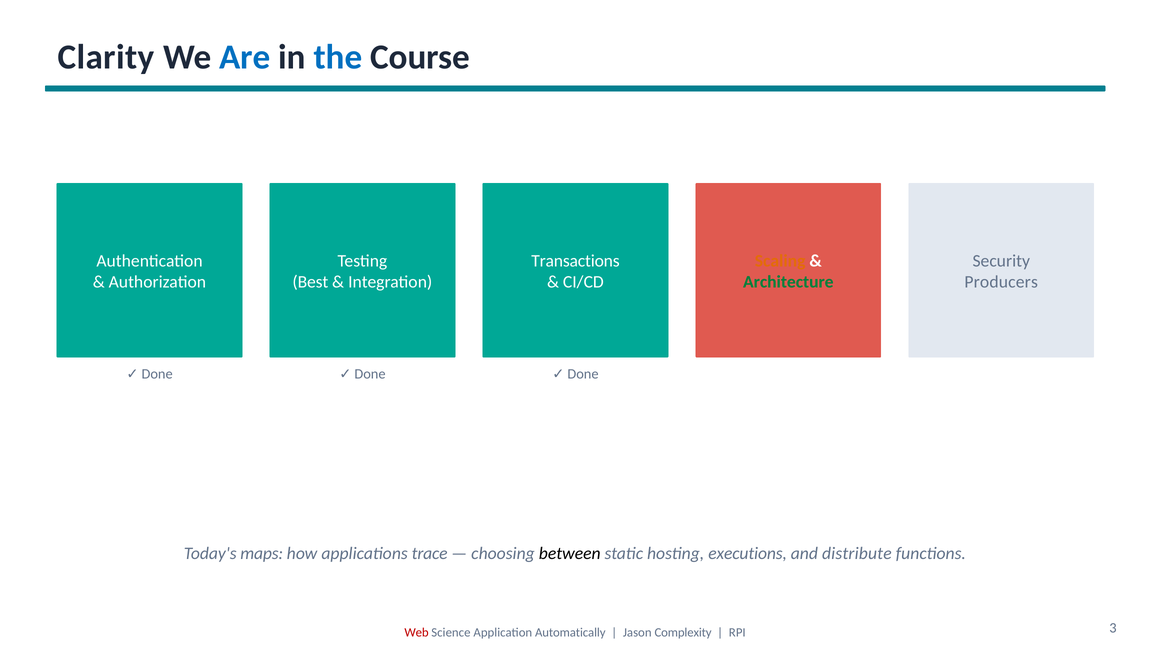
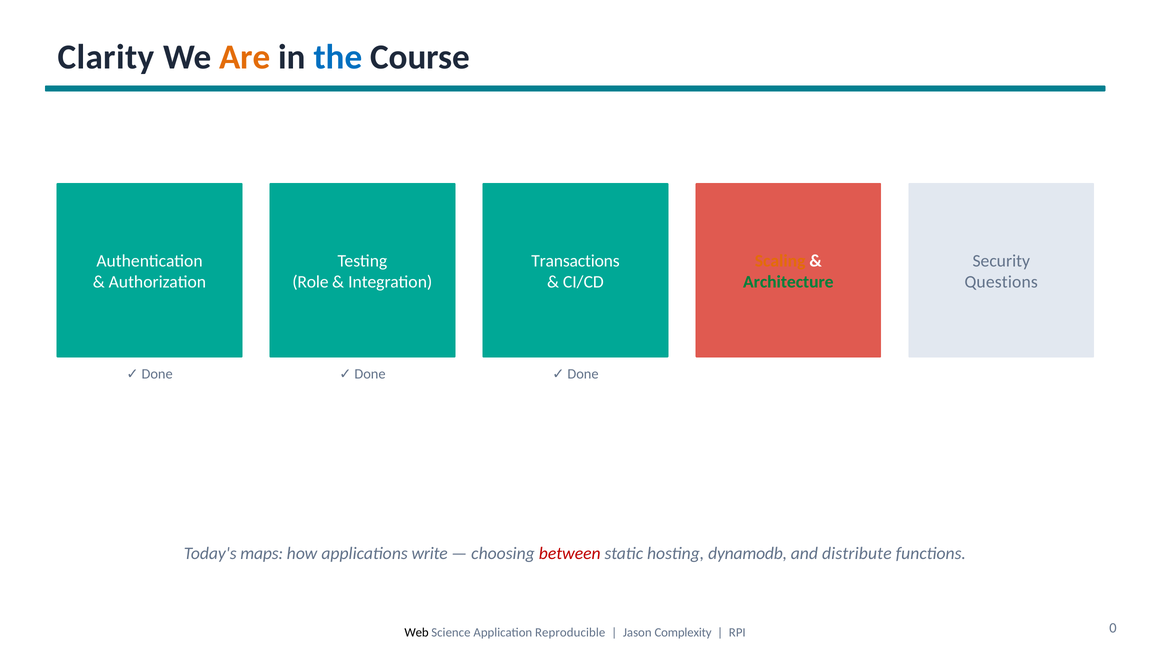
Are colour: blue -> orange (245, 57)
Best: Best -> Role (310, 282)
Producers: Producers -> Questions (1001, 282)
trace: trace -> write (430, 554)
between colour: black -> red (570, 554)
executions: executions -> dynamodb (748, 554)
Web colour: red -> black (417, 633)
Automatically: Automatically -> Reproducible (570, 633)
3: 3 -> 0 (1113, 628)
